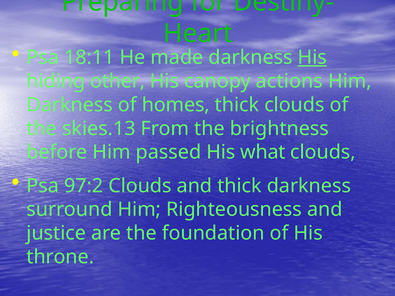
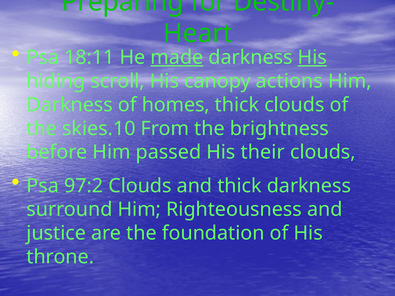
made underline: none -> present (177, 58)
other: other -> scroll (118, 81)
skies.13: skies.13 -> skies.10 (99, 129)
what: what -> their (263, 152)
